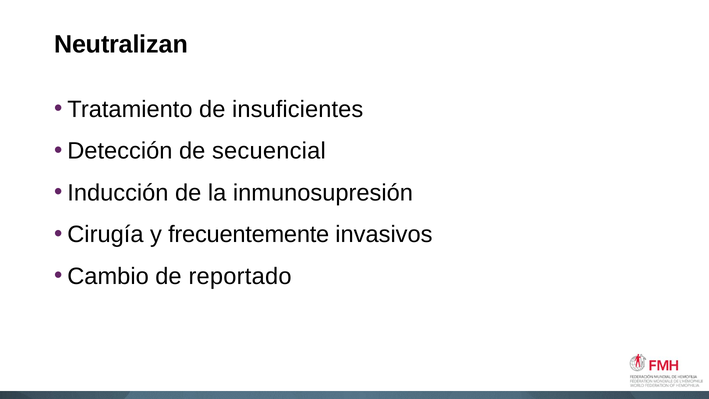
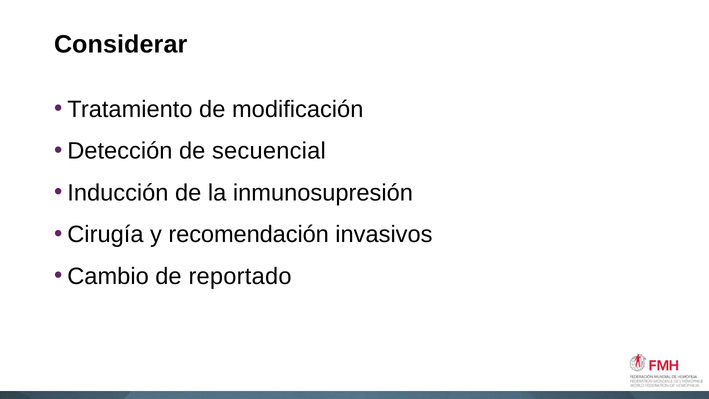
Neutralizan: Neutralizan -> Considerar (121, 45)
insuficientes: insuficientes -> modificación (298, 109)
frecuentemente: frecuentemente -> recomendación (249, 234)
